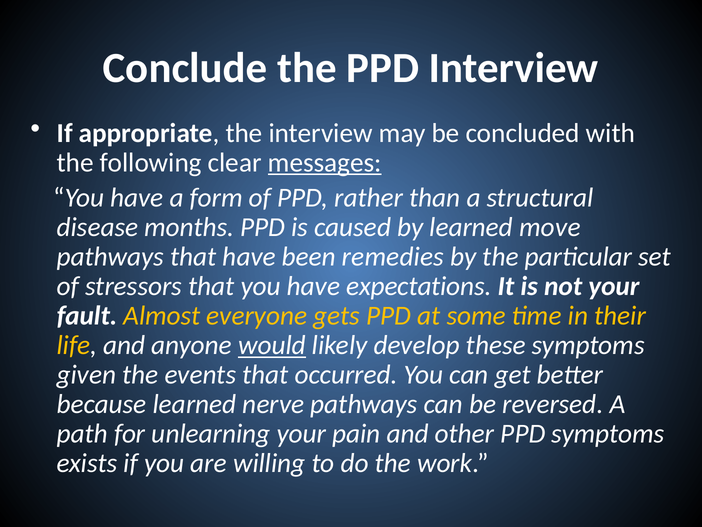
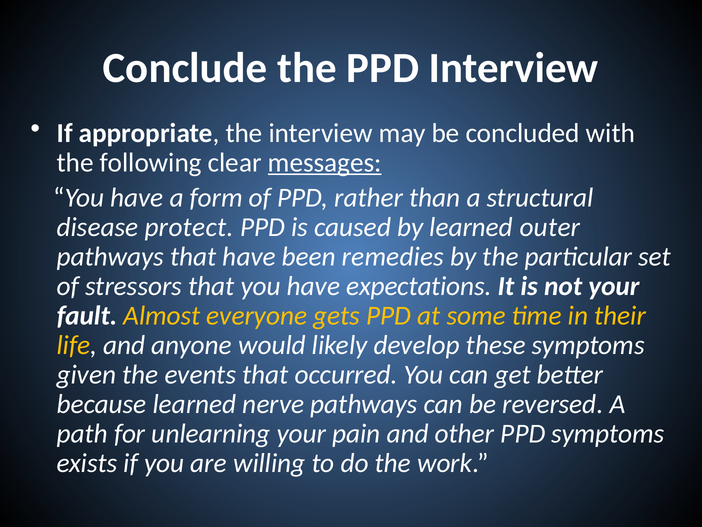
months: months -> protect (189, 227)
move: move -> outer (550, 227)
would underline: present -> none (272, 345)
